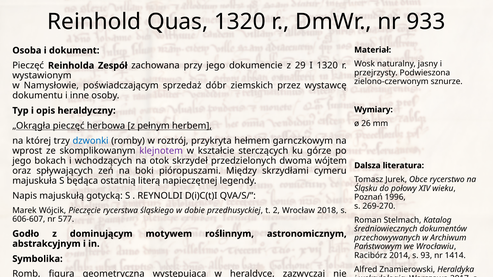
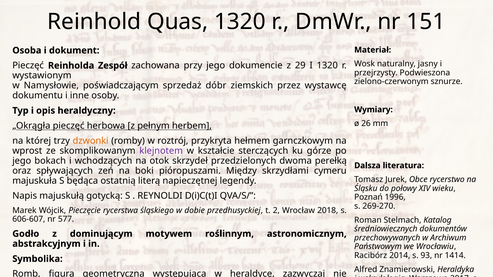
933: 933 -> 151 (426, 22)
dzwonki colour: blue -> orange (91, 141)
wójtem: wójtem -> perełką (331, 161)
